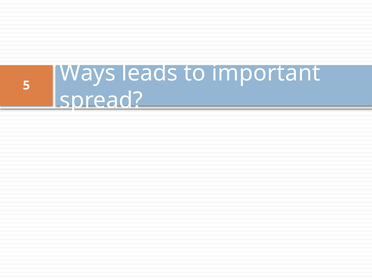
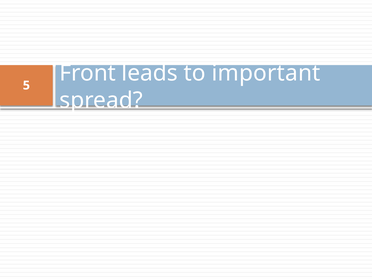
Ways: Ways -> Front (88, 73)
